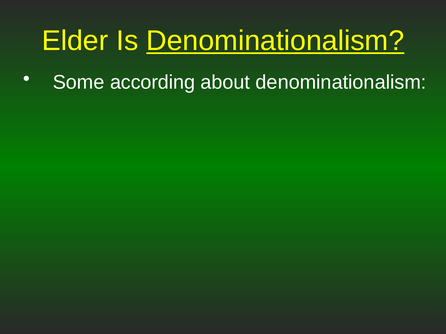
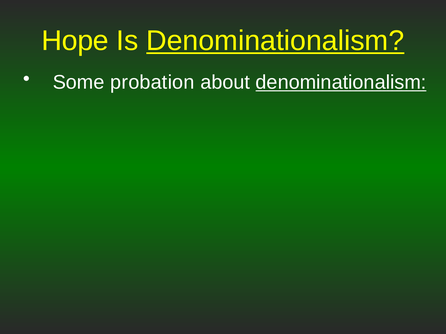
Elder: Elder -> Hope (75, 41)
according: according -> probation (152, 82)
denominationalism underline: none -> present (341, 82)
